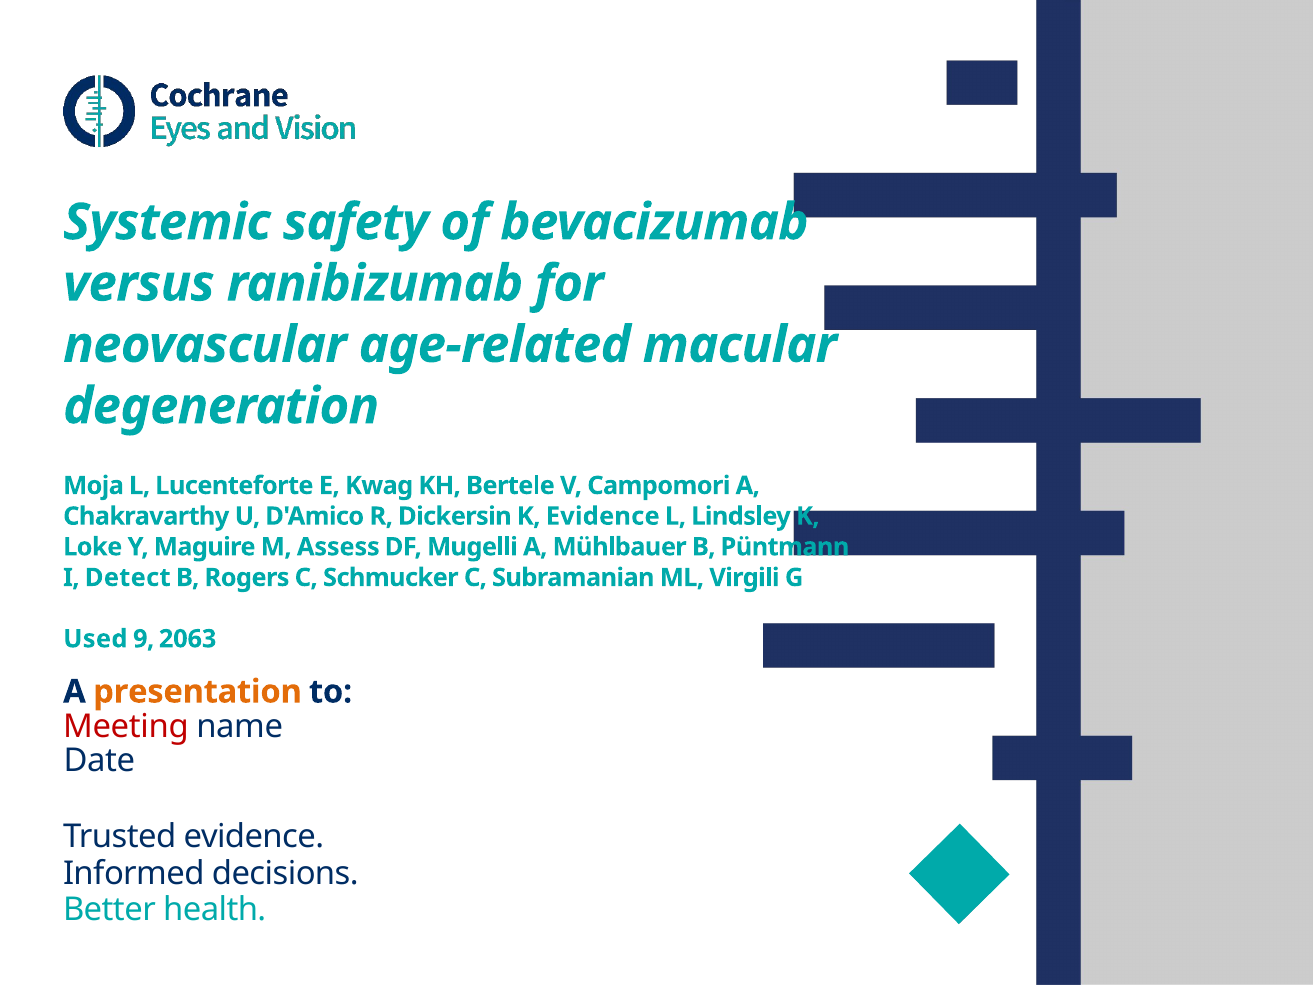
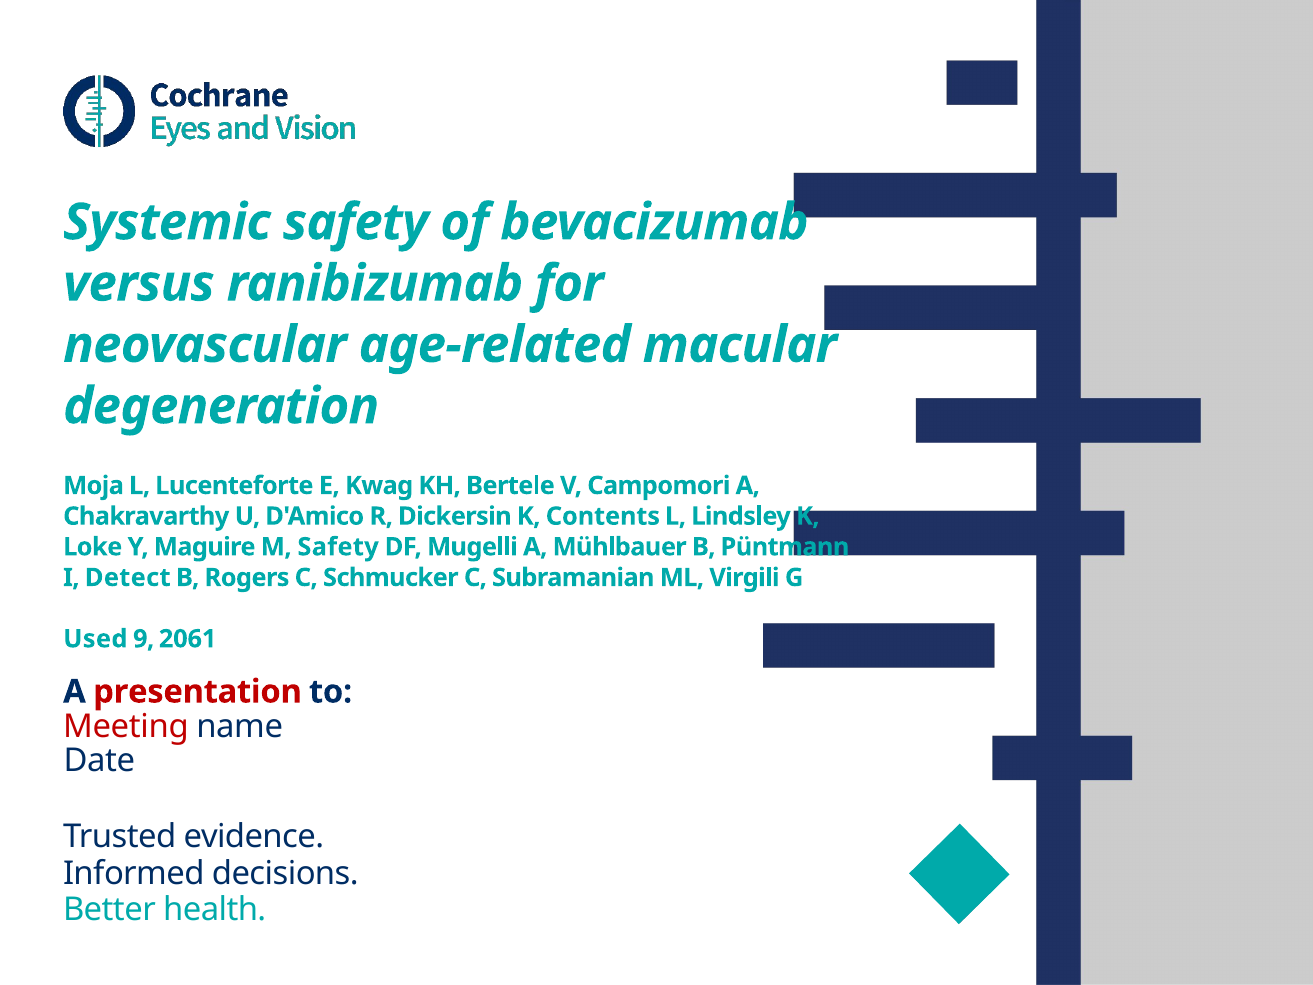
K Evidence: Evidence -> Contents (603, 516)
M Assess: Assess -> Safety (338, 547)
2063: 2063 -> 2061 (188, 639)
presentation colour: orange -> red (198, 692)
